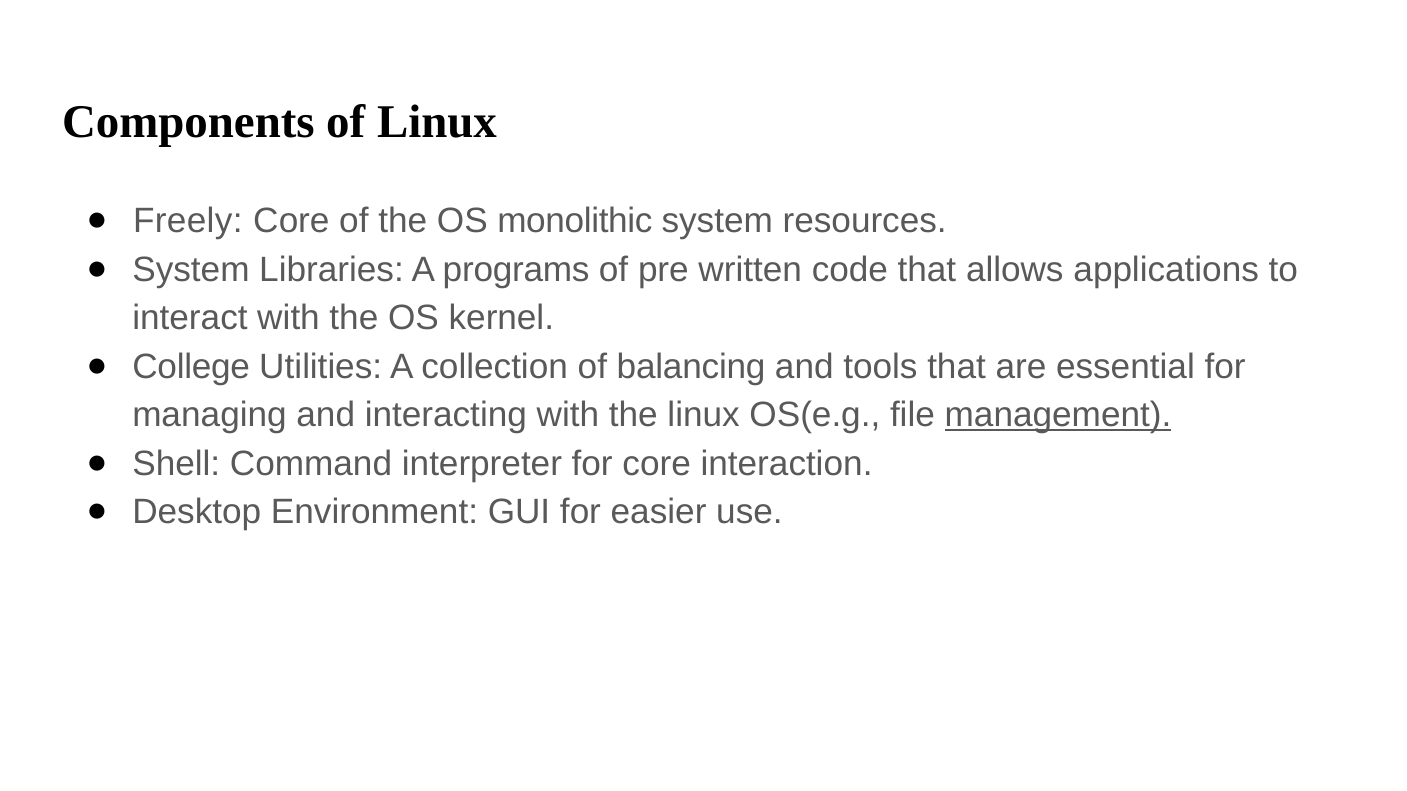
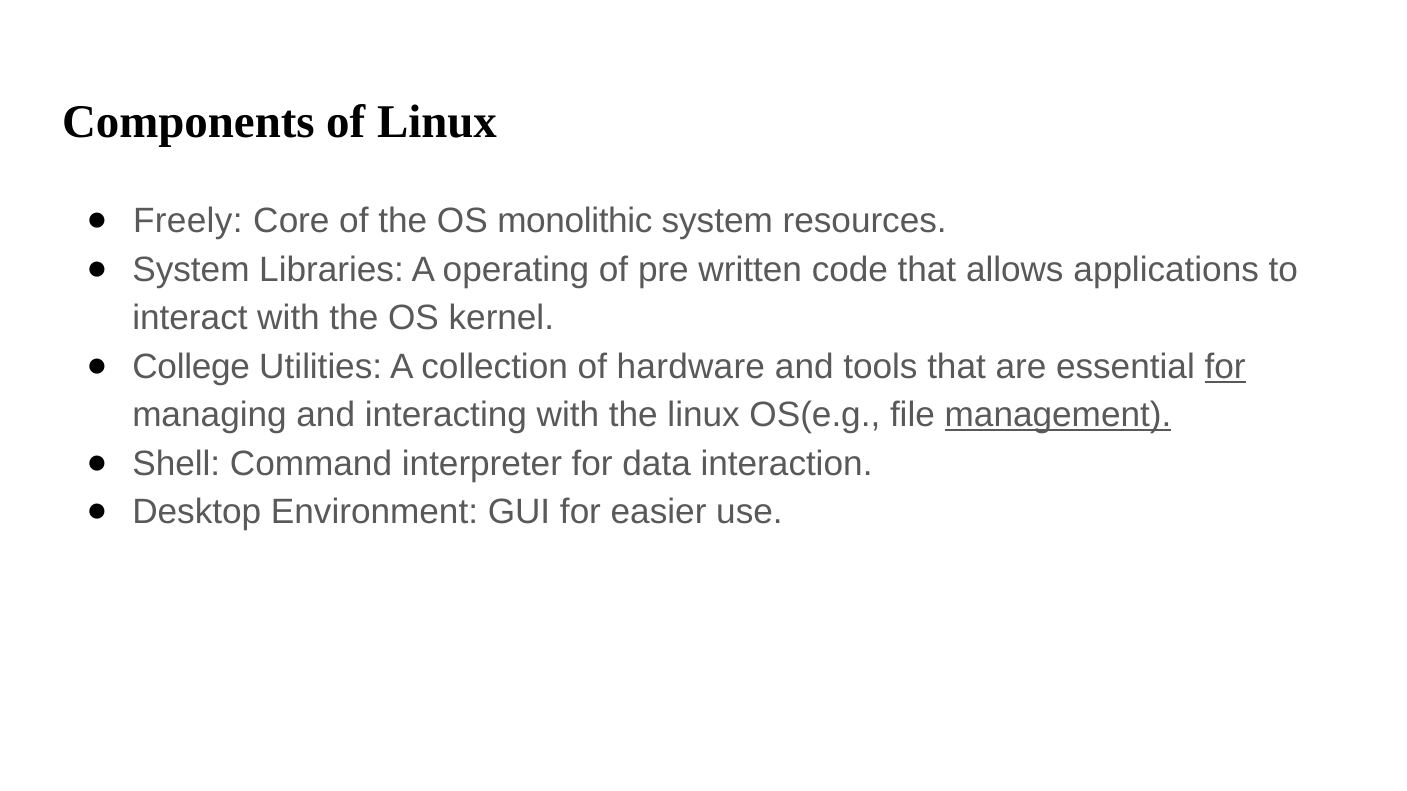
programs: programs -> operating (516, 270)
balancing: balancing -> hardware (691, 367)
for underline: none -> present (1225, 367)
for core: core -> data (657, 464)
